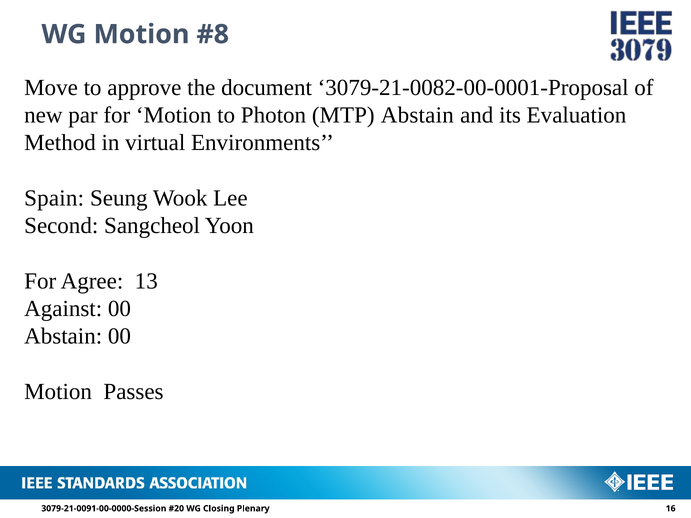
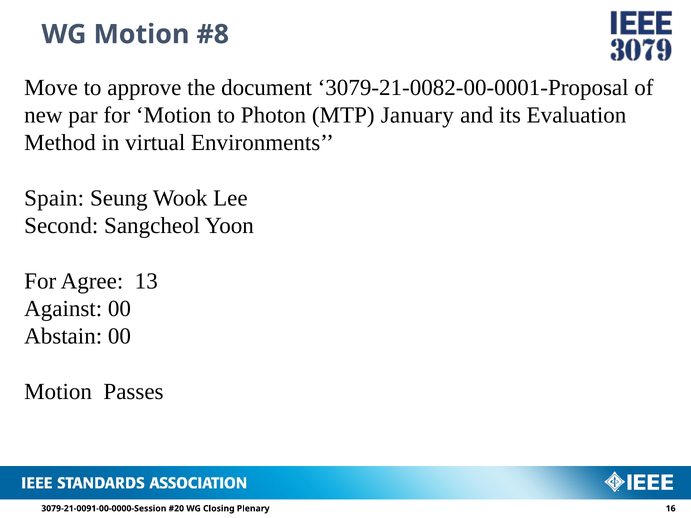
MTP Abstain: Abstain -> January (417, 115)
